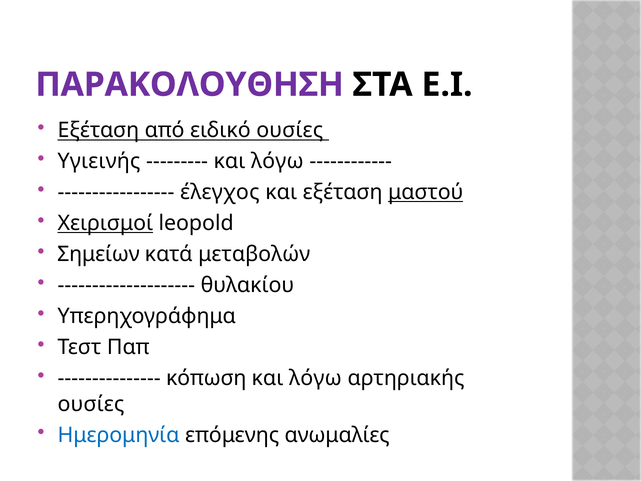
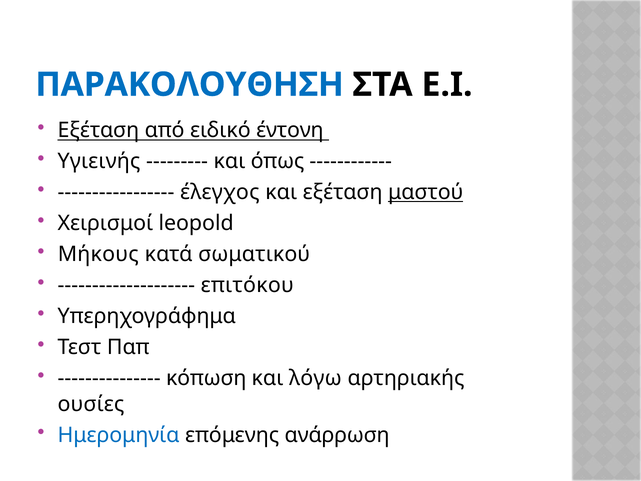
ΠΑΡΑΚΟΛΟΥΘΗΣΗ colour: purple -> blue (190, 85)
ειδικό ουσίες: ουσίες -> έντονη (290, 130)
λόγω: λόγω -> όπως (278, 161)
Χειρισμοί underline: present -> none (105, 223)
Σημείων: Σημείων -> Μήκους (98, 254)
μεταβολών: μεταβολών -> σωματικού (254, 254)
θυλακίου: θυλακίου -> επιτόκου (247, 285)
ανωμαλίες: ανωμαλίες -> ανάρρωση (337, 435)
